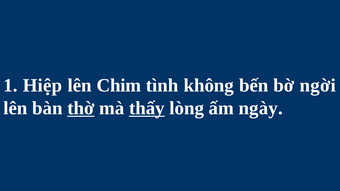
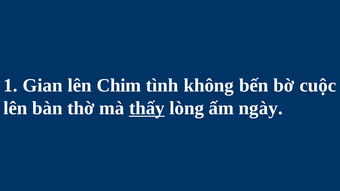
Hiệp: Hiệp -> Gian (43, 86)
ngời: ngời -> cuộc (318, 86)
thờ underline: present -> none (81, 108)
